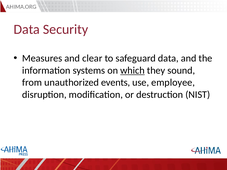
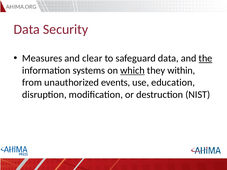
the underline: none -> present (205, 58)
sound: sound -> within (181, 71)
employee: employee -> education (173, 83)
